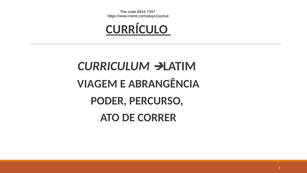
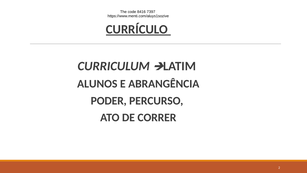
VIAGEM: VIAGEM -> ALUNOS (97, 84)
